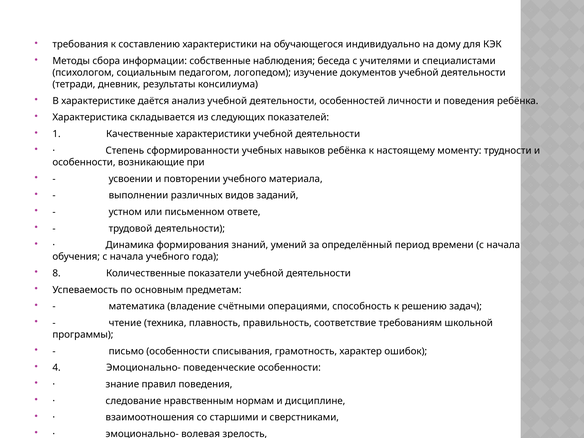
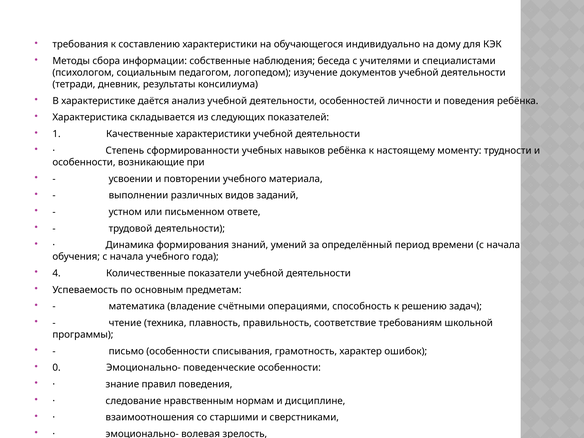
8: 8 -> 4 (57, 273)
4: 4 -> 0 (57, 368)
